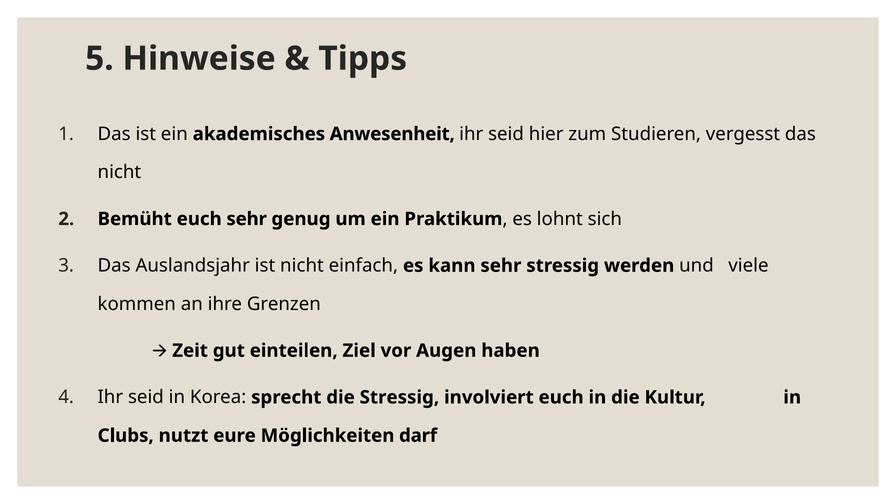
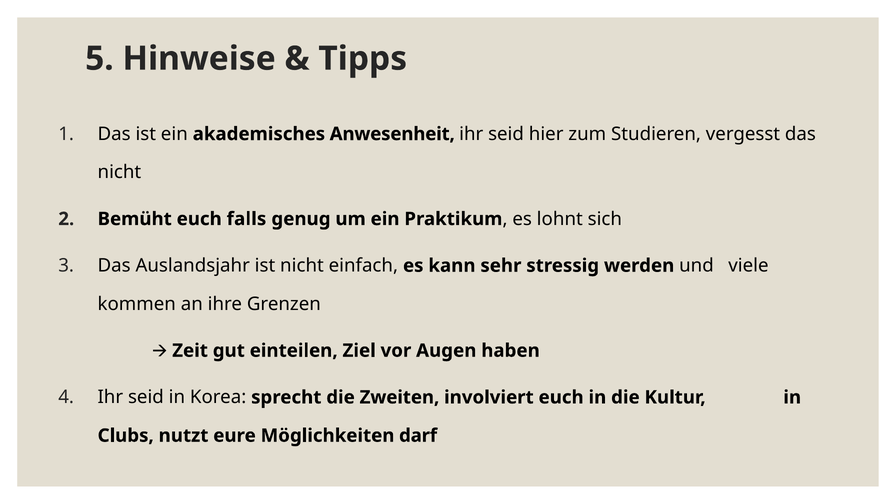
euch sehr: sehr -> falls (246, 219)
die Stressig: Stressig -> Zweiten (399, 397)
